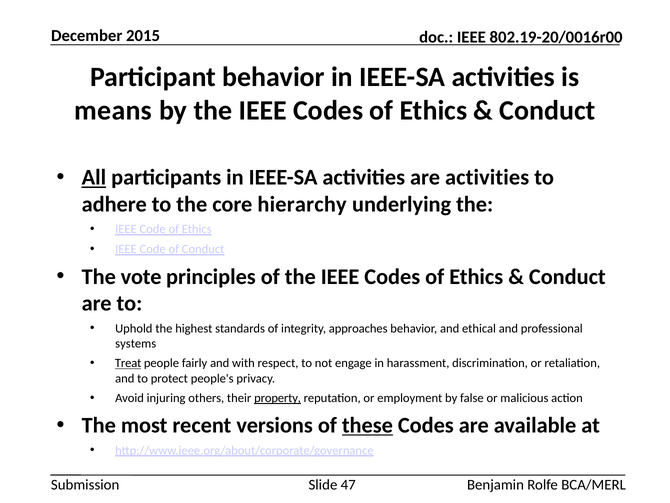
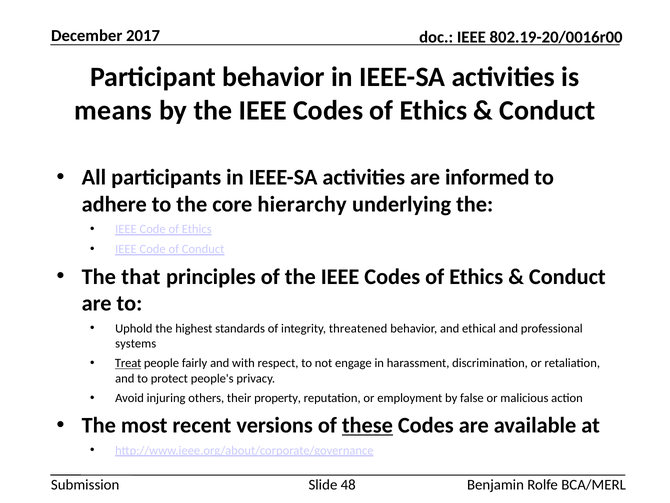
2015: 2015 -> 2017 (143, 36)
All underline: present -> none (94, 177)
are activities: activities -> informed (487, 177)
vote: vote -> that (141, 276)
approaches: approaches -> threatened (358, 328)
property underline: present -> none (278, 398)
47: 47 -> 48 (348, 484)
